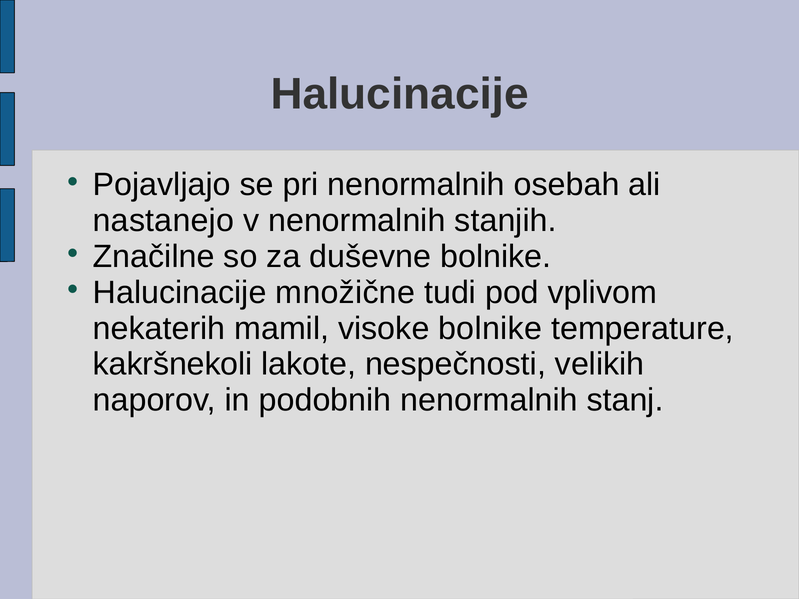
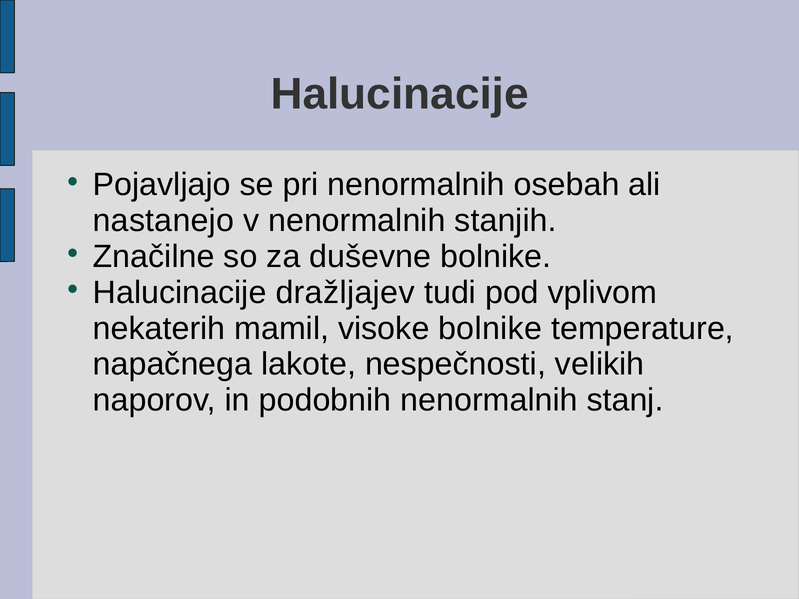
množične: množične -> dražljajev (345, 293)
kakršnekoli: kakršnekoli -> napačnega (173, 364)
